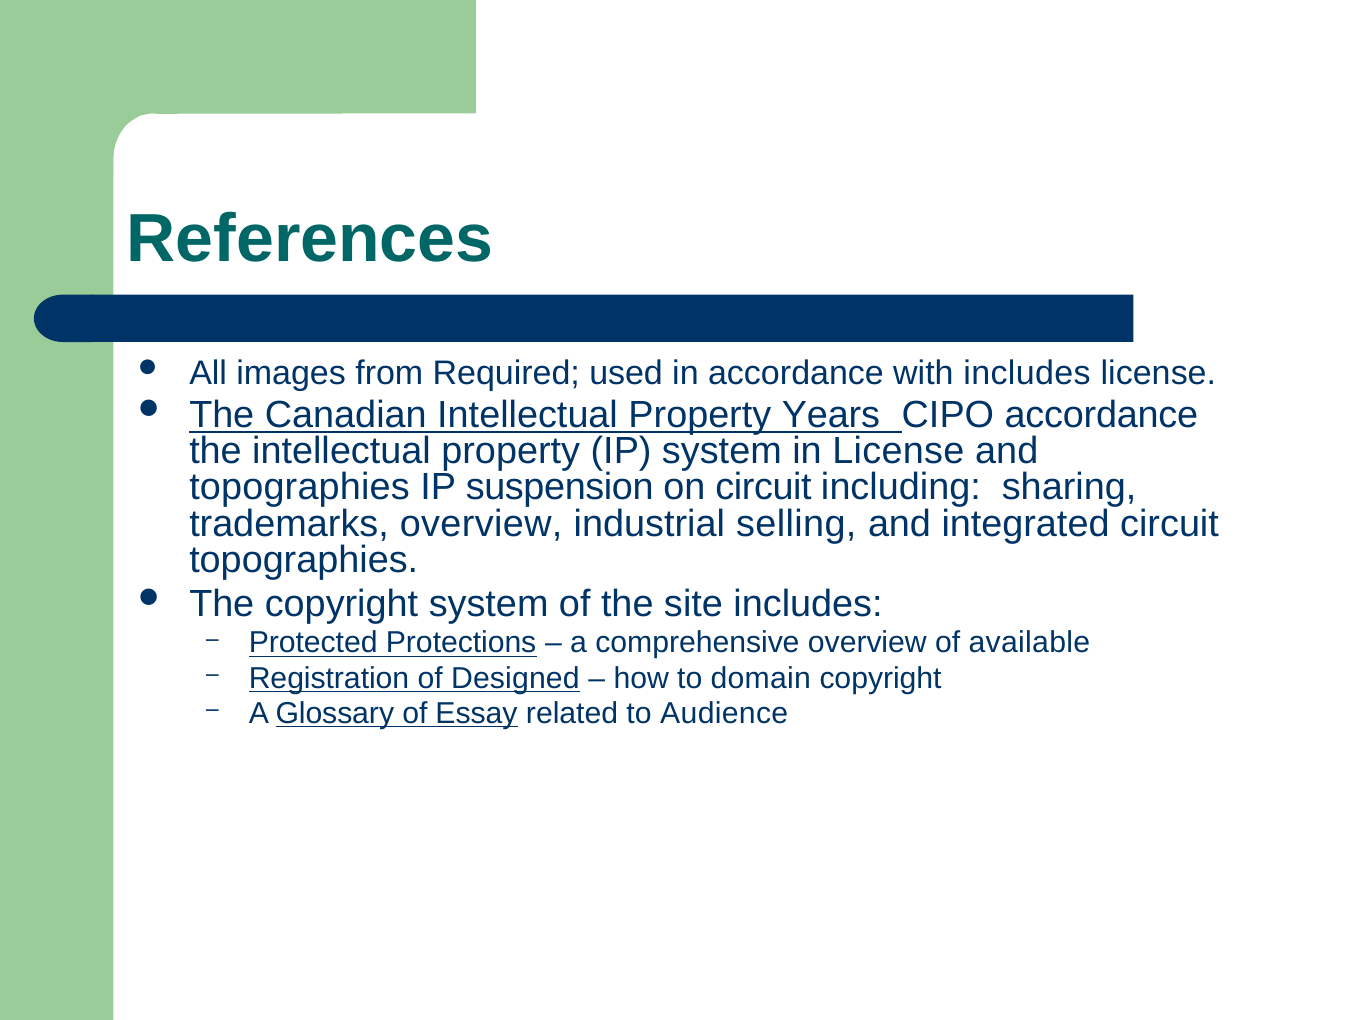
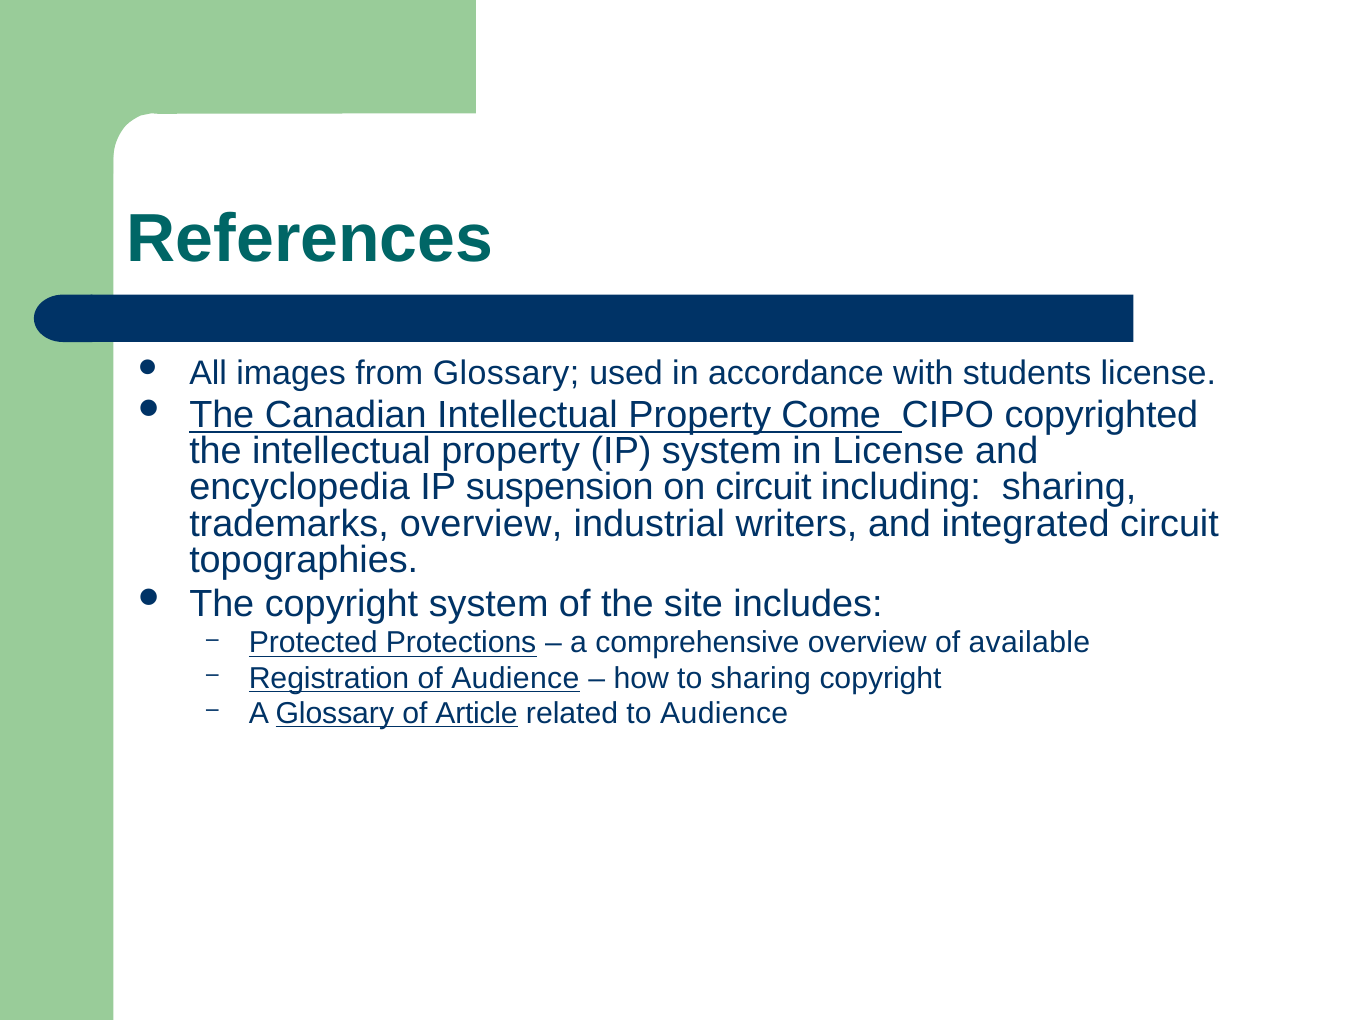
from Required: Required -> Glossary (506, 373)
with includes: includes -> students (1027, 373)
Years: Years -> Come (831, 415)
CIPO accordance: accordance -> copyrighted (1101, 415)
topographies: topographies -> encyclopedia (300, 488)
selling: selling -> writers (796, 524)
of Designed: Designed -> Audience (515, 678)
to domain: domain -> sharing (761, 678)
Essay: Essay -> Article (477, 713)
